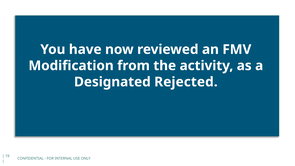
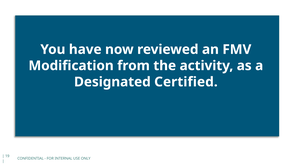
Rejected: Rejected -> Certified (186, 82)
